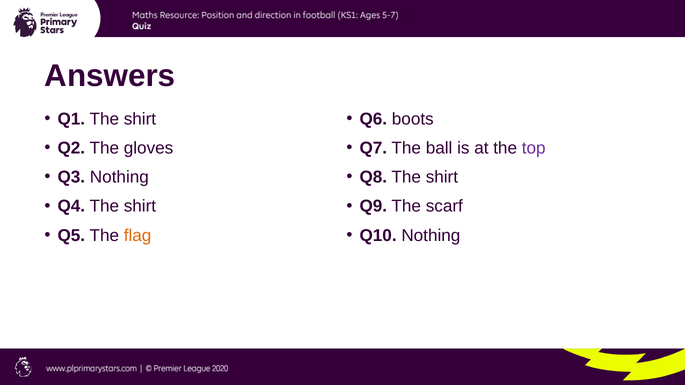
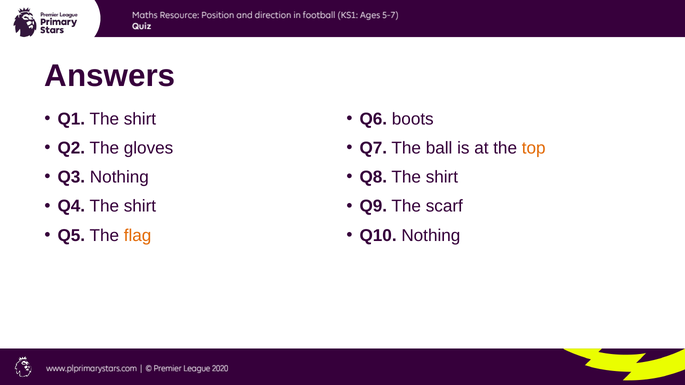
top colour: purple -> orange (534, 148)
